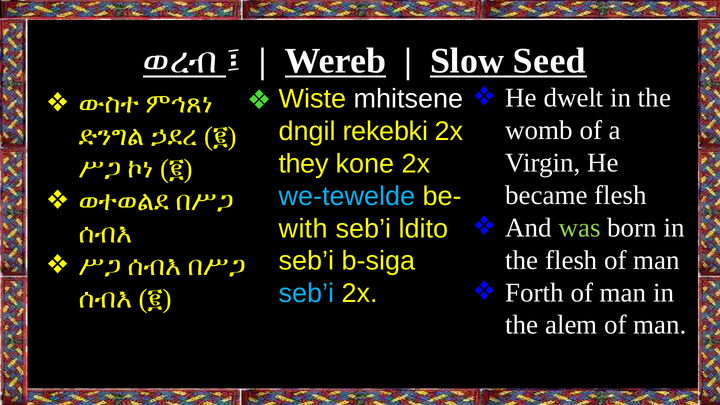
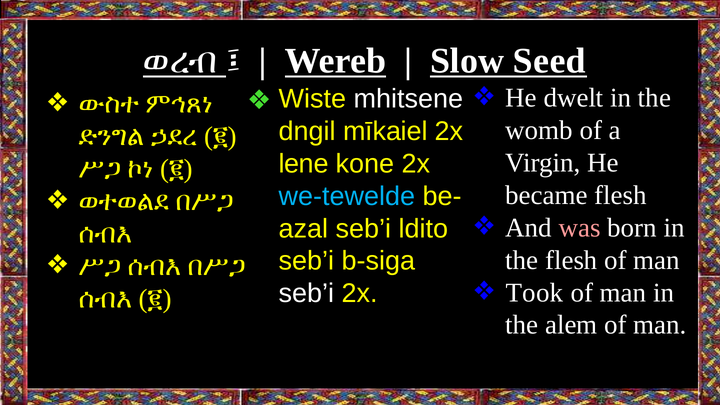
rekebki: rekebki -> mīkaiel (385, 131)
they: they -> lene (304, 164)
was colour: light green -> pink (580, 228)
with: with -> azal (304, 229)
Forth: Forth -> Took (535, 293)
seb’i colour: light blue -> white (306, 293)
